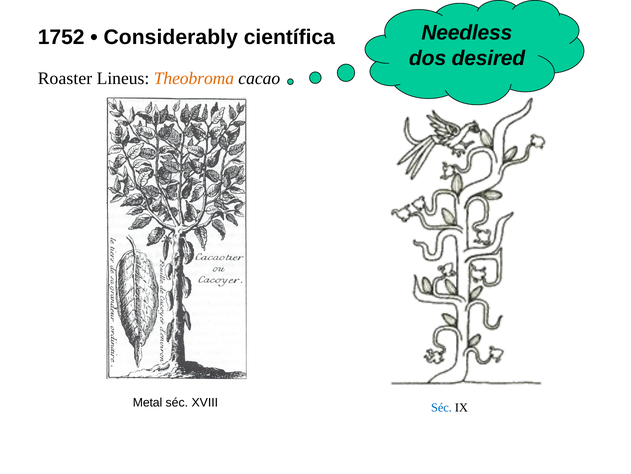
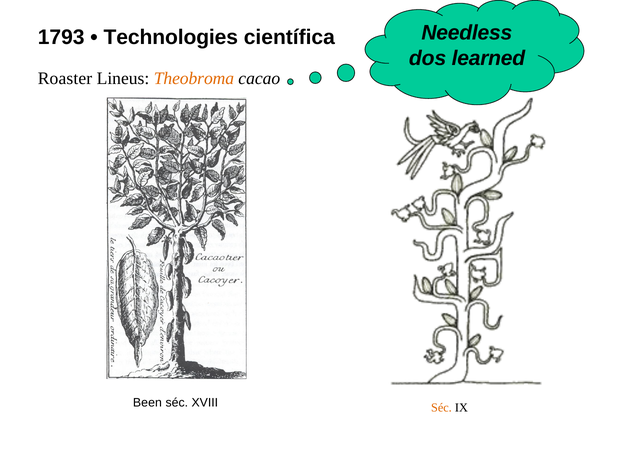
1752: 1752 -> 1793 (61, 37)
Considerably: Considerably -> Technologies (171, 37)
desired: desired -> learned (488, 58)
Metal: Metal -> Been (147, 402)
Séc colour: blue -> orange (441, 407)
